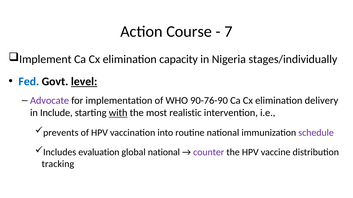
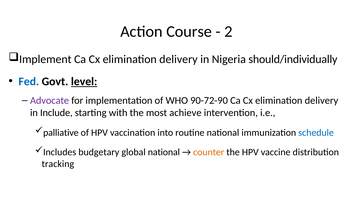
7: 7 -> 2 (228, 32)
capacity: capacity -> delivery (178, 59)
stages/individually: stages/individually -> should/individually (293, 59)
90-76-90: 90-76-90 -> 90-72-90 (209, 101)
with underline: present -> none (118, 113)
realistic: realistic -> achieve (185, 113)
prevents: prevents -> palliative (61, 133)
schedule colour: purple -> blue (316, 133)
evaluation: evaluation -> budgetary (99, 153)
counter colour: purple -> orange (209, 153)
